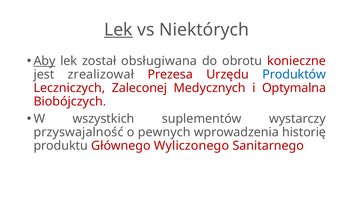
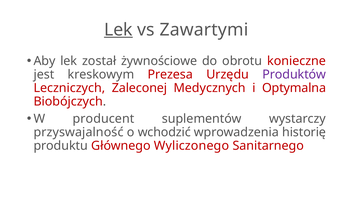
Niektórych: Niektórych -> Zawartymi (204, 30)
Aby underline: present -> none (44, 61)
obsługiwana: obsługiwana -> żywnościowe (159, 61)
zrealizował: zrealizował -> kreskowym (101, 74)
Produktów colour: blue -> purple (294, 74)
wszystkich: wszystkich -> producent (103, 118)
pewnych: pewnych -> wchodzić (164, 132)
